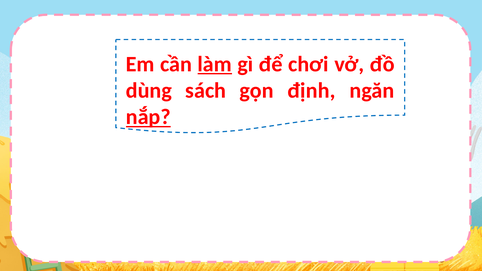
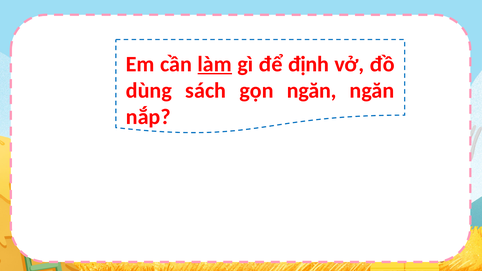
chơi: chơi -> định (309, 64)
gọn định: định -> ngăn (312, 91)
nắp underline: present -> none (148, 117)
